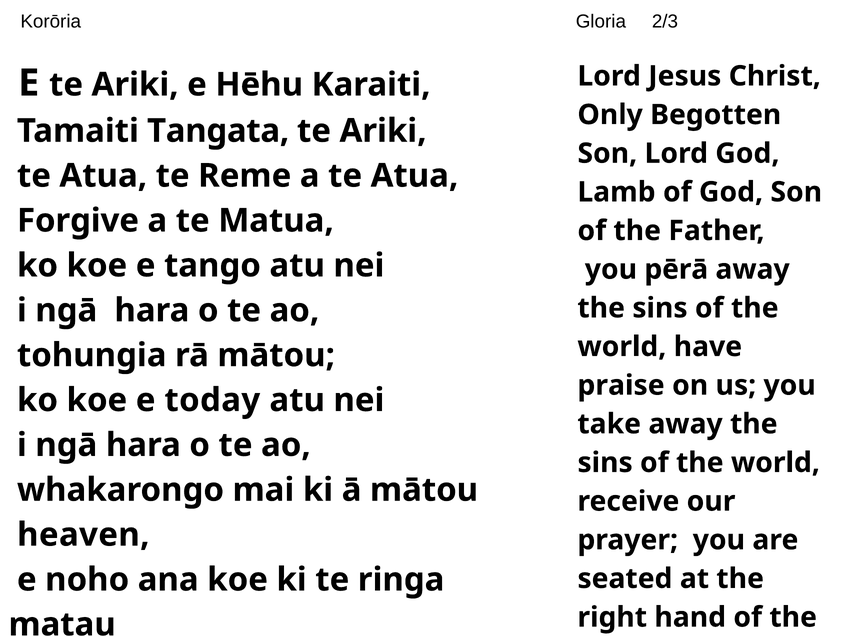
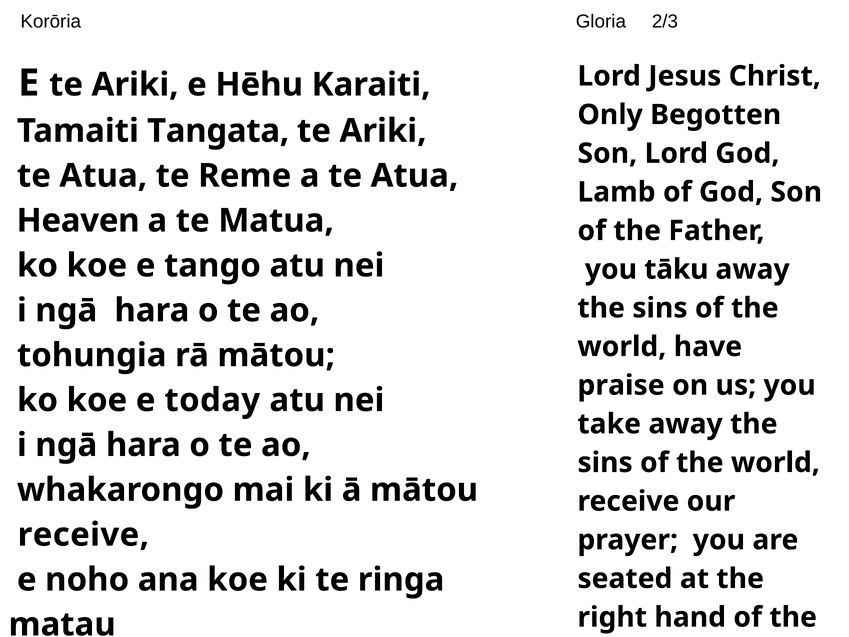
Forgive: Forgive -> Heaven (78, 221)
pērā: pērā -> tāku (676, 269)
heaven: heaven -> receive (83, 535)
